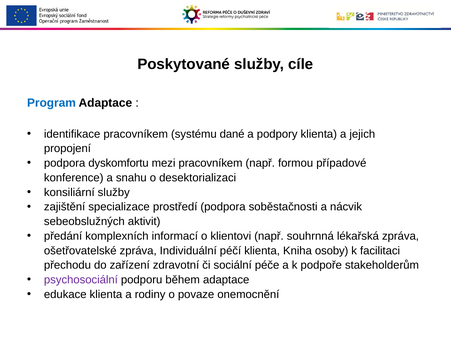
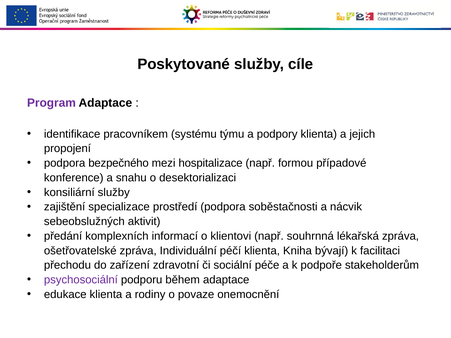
Program colour: blue -> purple (51, 103)
dané: dané -> týmu (232, 134)
dyskomfortu: dyskomfortu -> bezpečného (119, 163)
mezi pracovníkem: pracovníkem -> hospitalizace (211, 163)
osoby: osoby -> bývají (332, 251)
